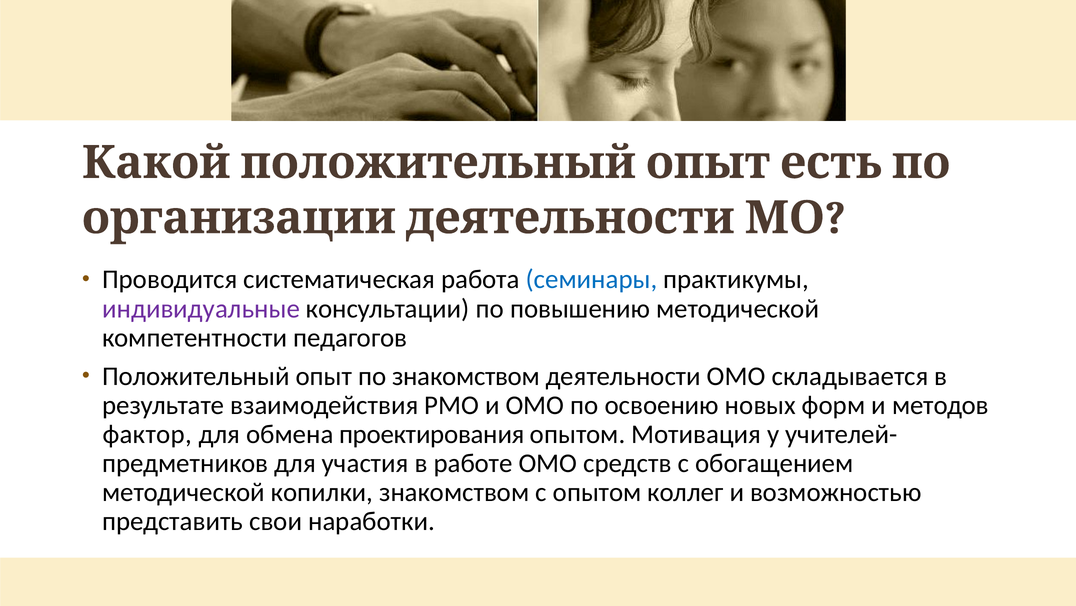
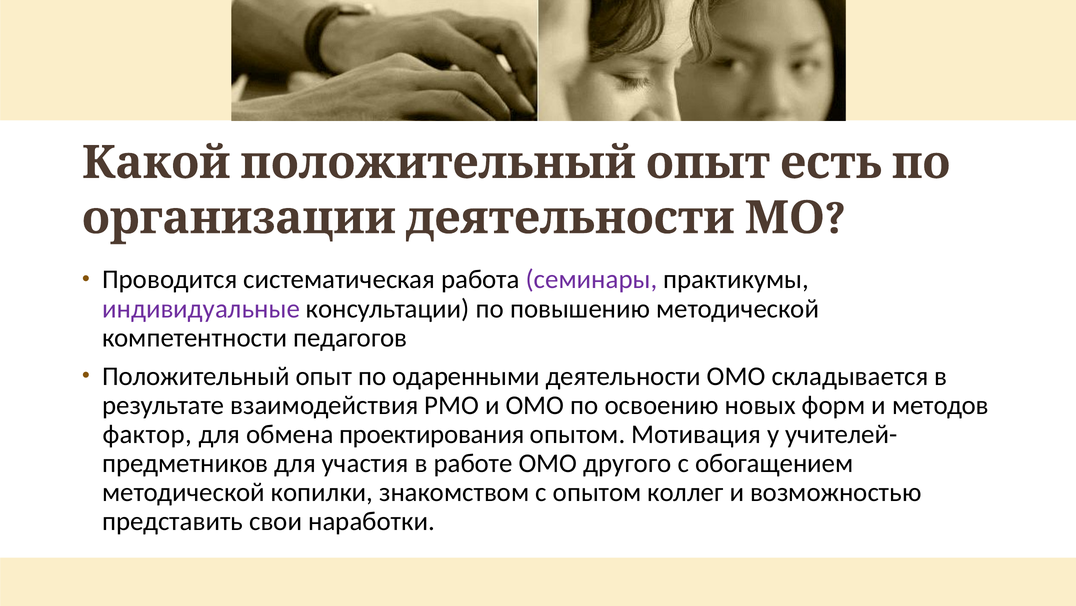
семинары colour: blue -> purple (592, 279)
по знакомством: знакомством -> одаренными (466, 376)
средств: средств -> другого (627, 463)
